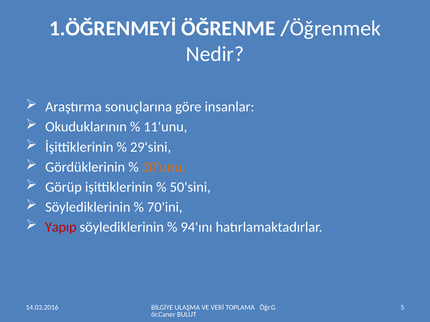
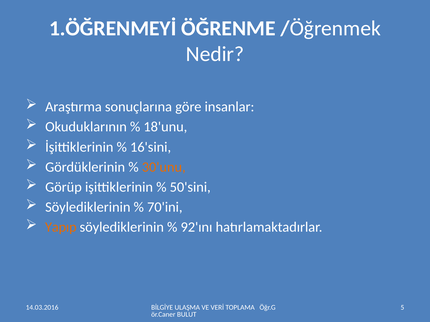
11'unu: 11'unu -> 18'unu (165, 127)
29'sini: 29'sini -> 16'sini (151, 147)
Yapıp colour: red -> orange (61, 227)
94'ını: 94'ını -> 92'ını (197, 227)
